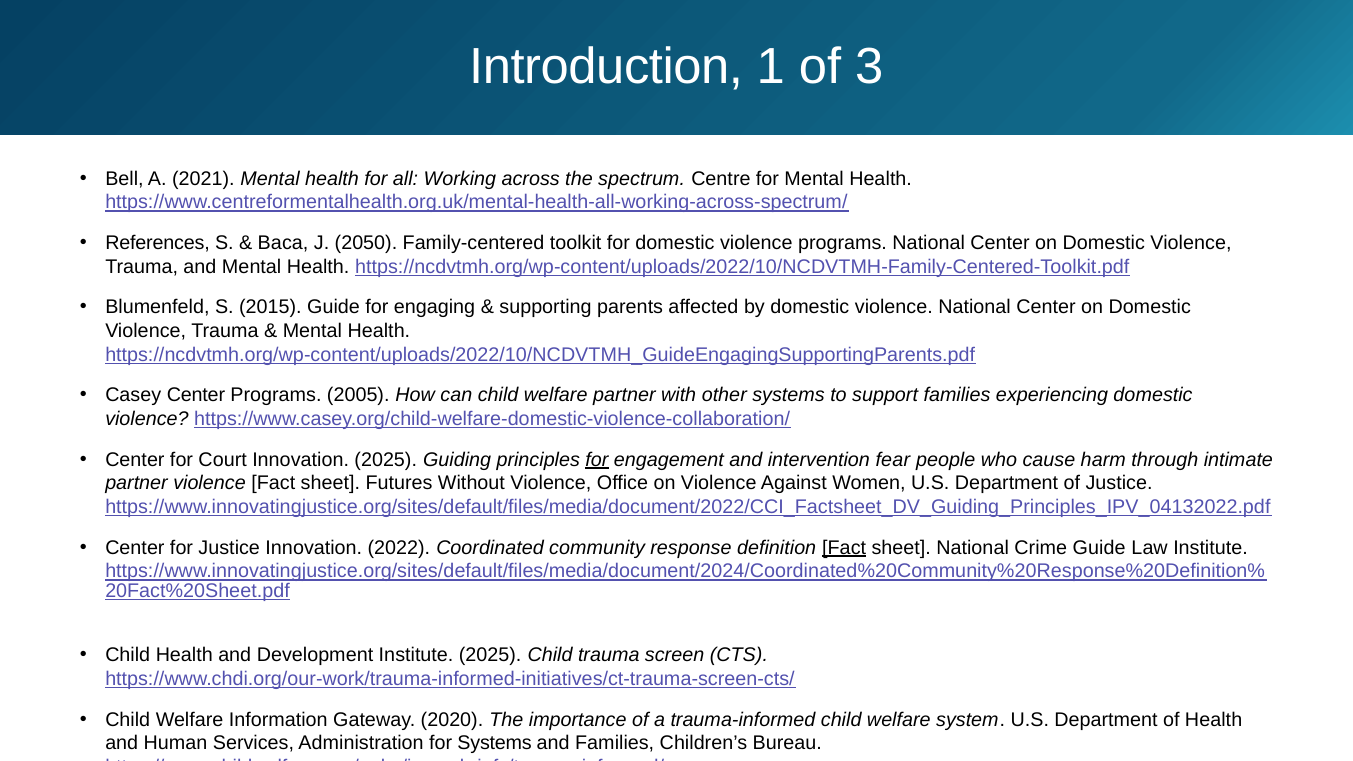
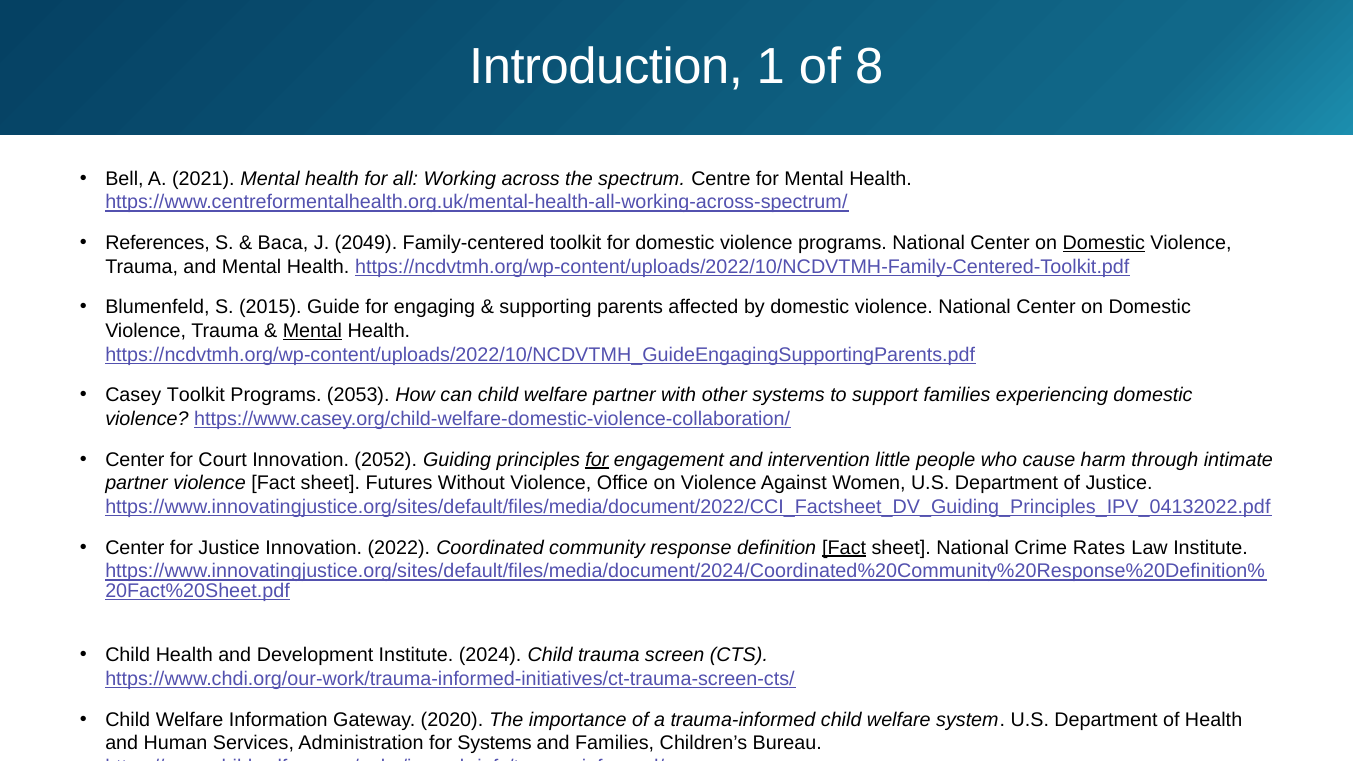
3: 3 -> 8 (869, 67)
2050: 2050 -> 2049 (366, 243)
Domestic underline: none -> present (1104, 243)
Mental underline: none -> present (312, 331)
Casey Center: Center -> Toolkit (196, 395)
2005: 2005 -> 2053 (358, 395)
Innovation 2025: 2025 -> 2052 (386, 460)
fear: fear -> little (893, 460)
Crime Guide: Guide -> Rates (1099, 548)
Institute 2025: 2025 -> 2024 (490, 655)
